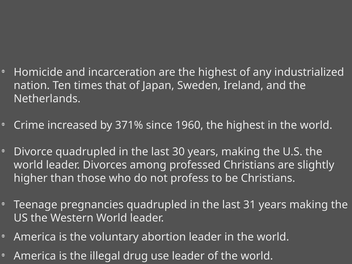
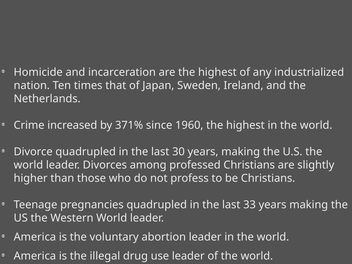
31: 31 -> 33 (250, 205)
